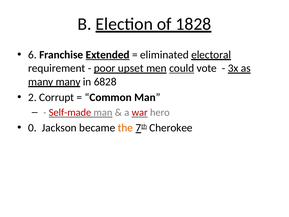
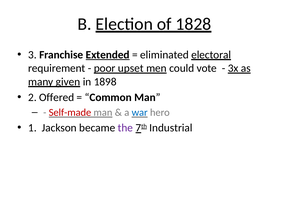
6: 6 -> 3 (32, 55)
could underline: present -> none (182, 68)
many many: many -> given (68, 82)
6828: 6828 -> 1898 (105, 82)
Corrupt: Corrupt -> Offered (57, 97)
war colour: red -> blue (140, 112)
0: 0 -> 1 (32, 128)
the colour: orange -> purple (125, 128)
Cherokee: Cherokee -> Industrial (171, 128)
